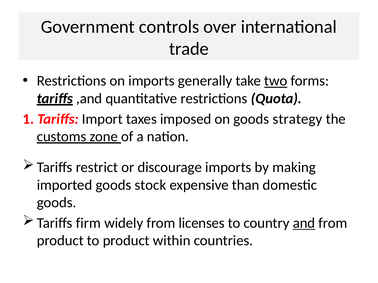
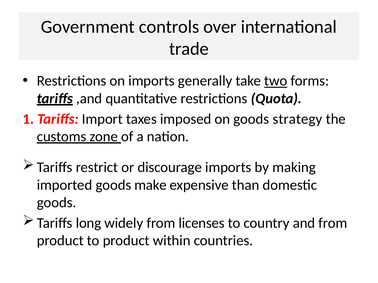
stock: stock -> make (150, 185)
firm: firm -> long (88, 223)
and underline: present -> none (304, 223)
